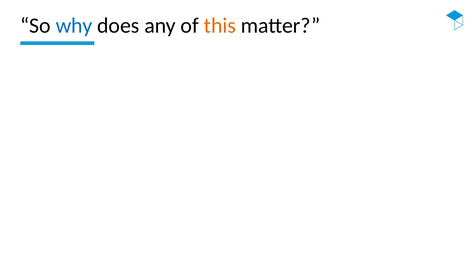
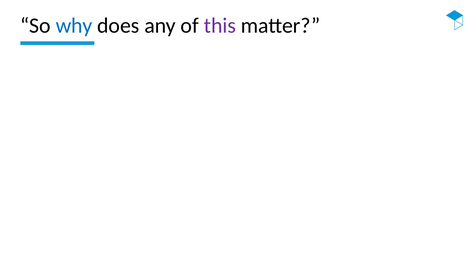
this colour: orange -> purple (220, 26)
